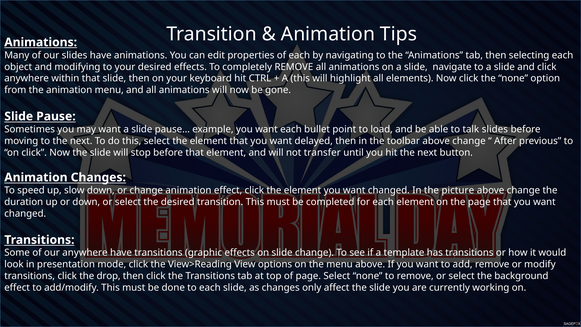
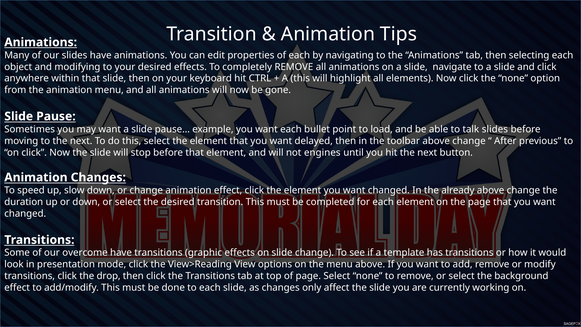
transfer: transfer -> engines (322, 152)
picture: picture -> already (458, 190)
our anywhere: anywhere -> overcome (85, 253)
